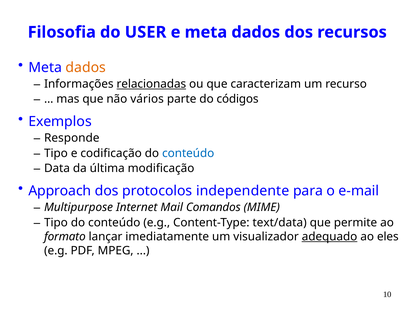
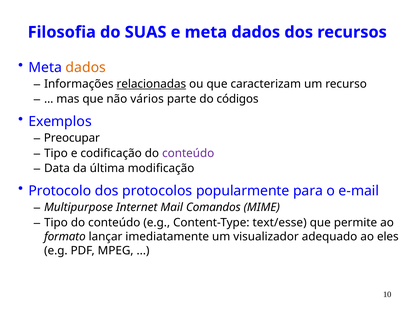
USER: USER -> SUAS (146, 32)
Responde: Responde -> Preocupar (72, 138)
conteúdo colour: blue -> purple (188, 153)
Approach: Approach -> Protocolo (60, 191)
independente: independente -> popularmente (243, 191)
text/data: text/data -> text/esse (280, 223)
adequado underline: present -> none (330, 237)
